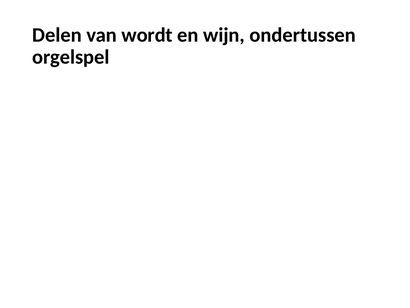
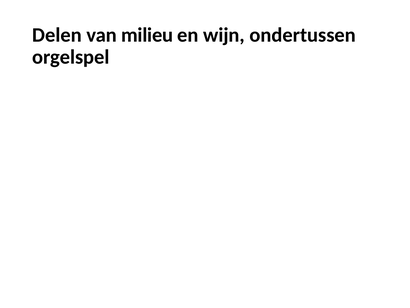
wordt: wordt -> milieu (147, 35)
